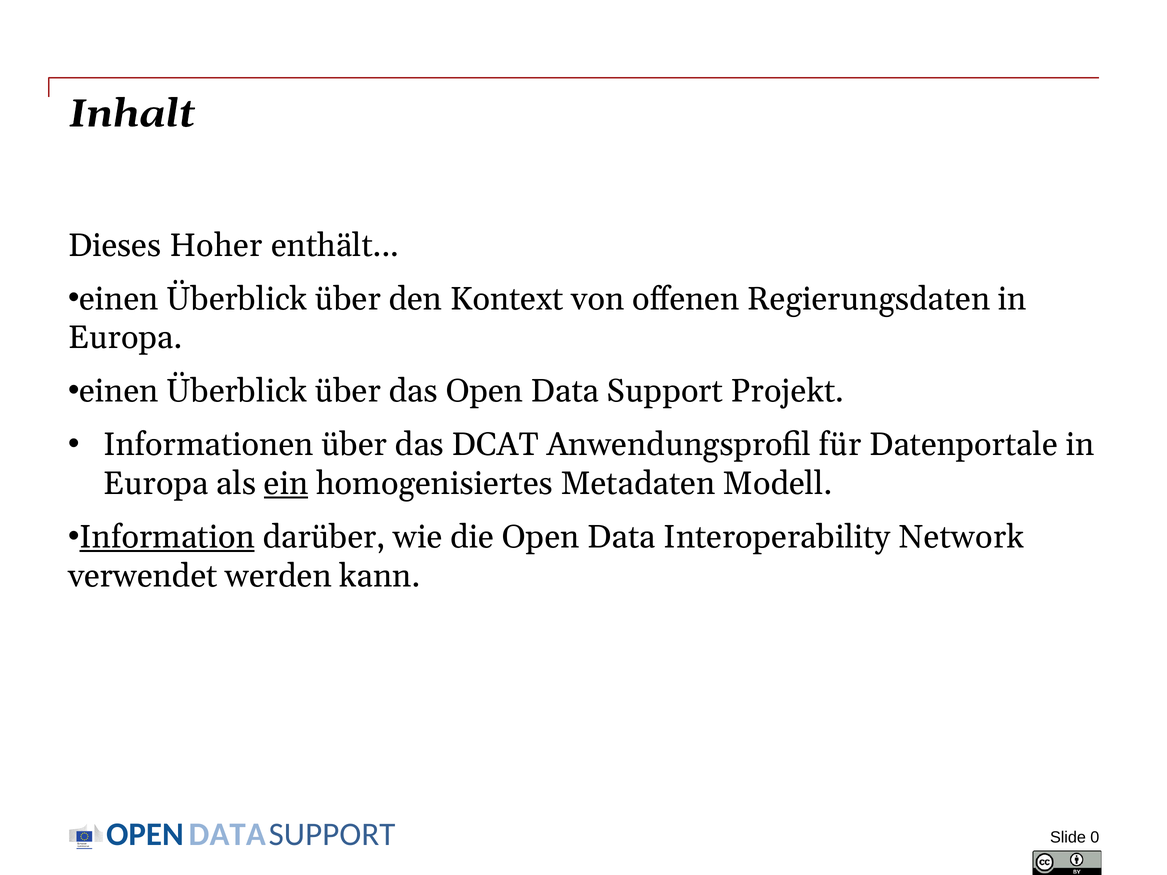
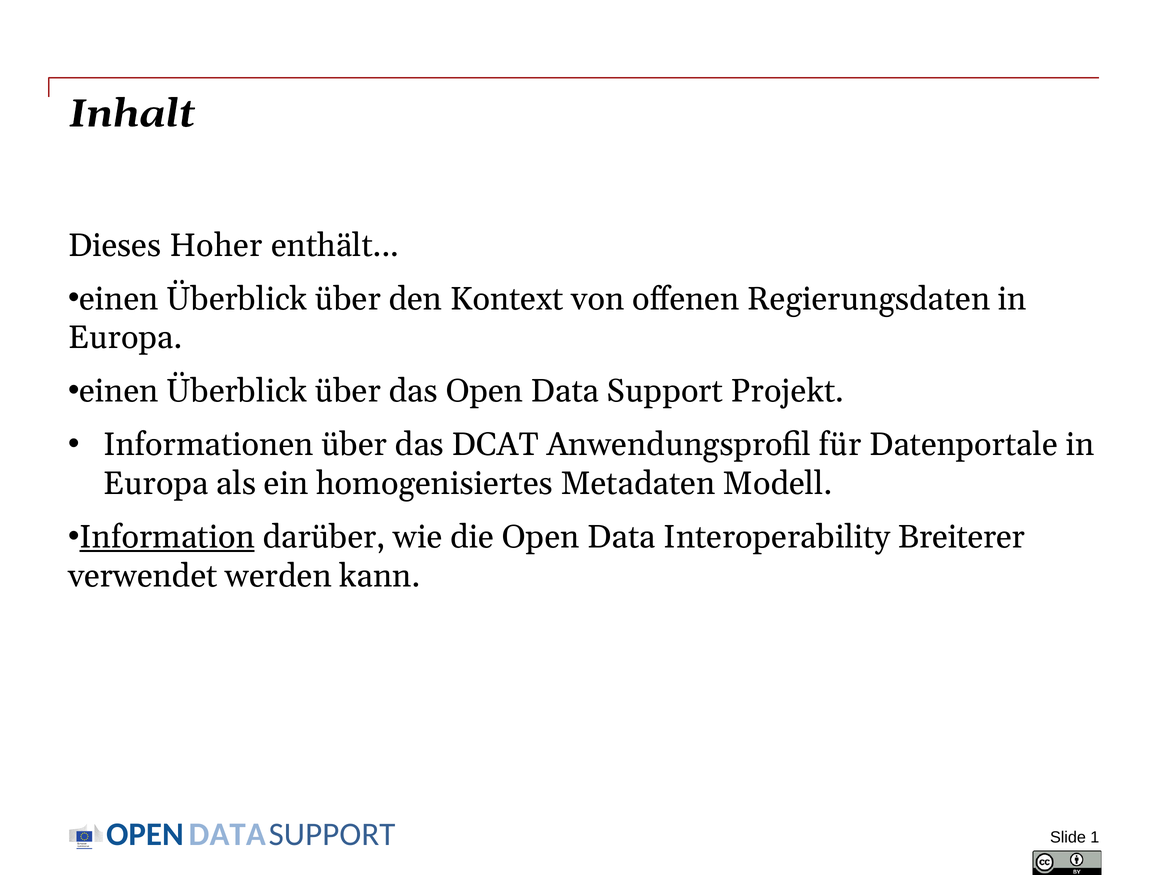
ein underline: present -> none (286, 484)
Network: Network -> Breiterer (962, 537)
0: 0 -> 1 (1095, 838)
